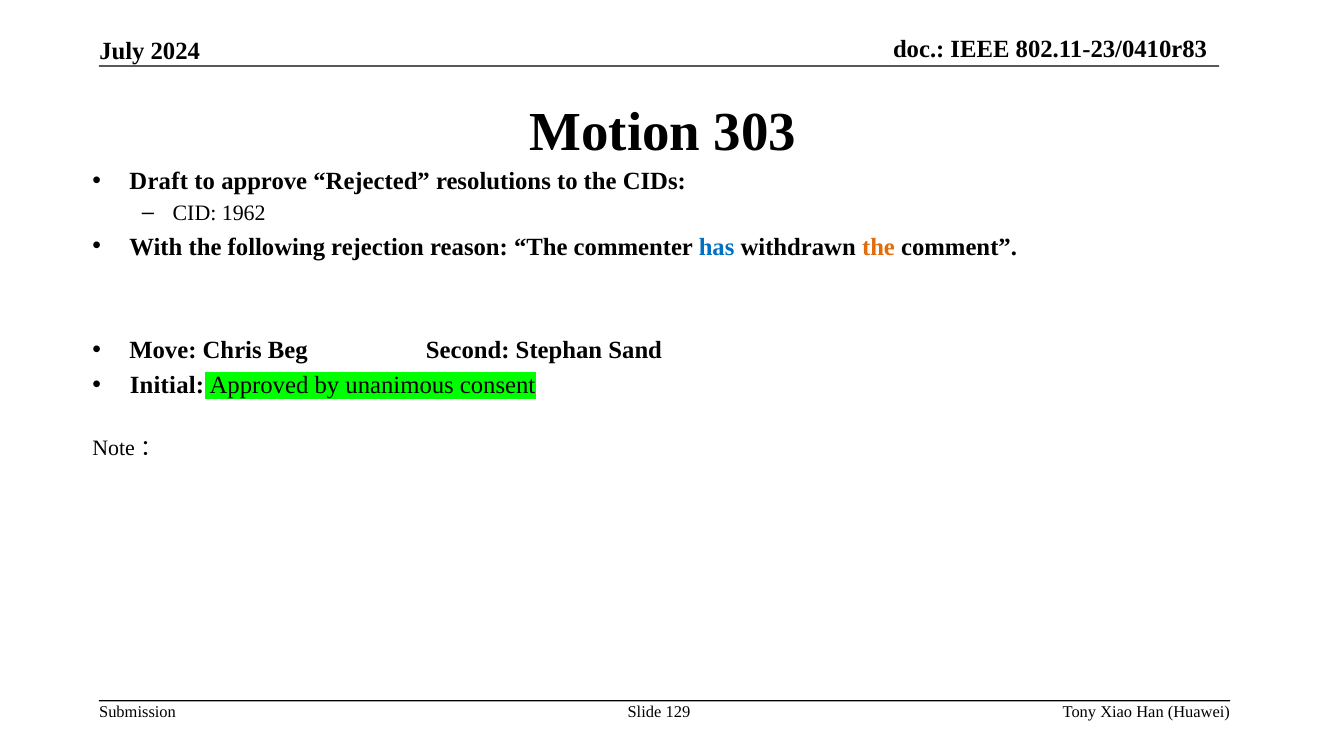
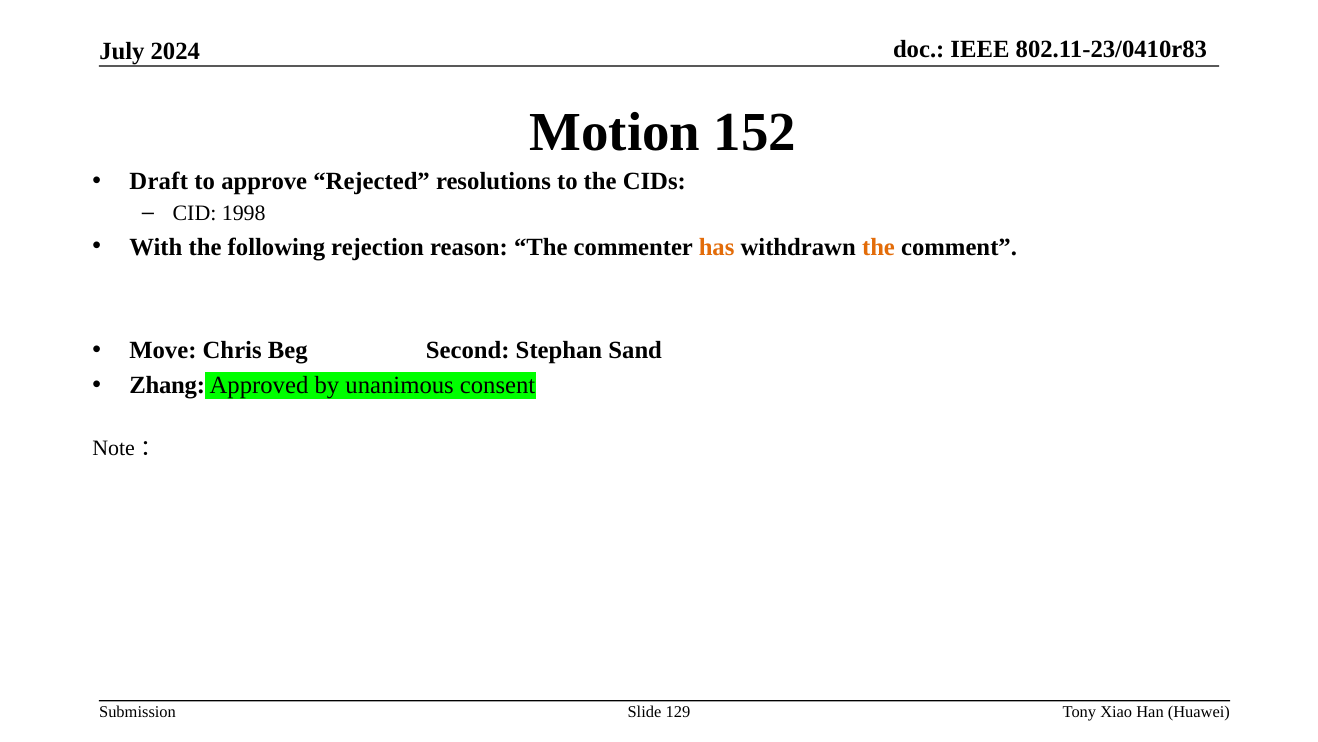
303: 303 -> 152 (755, 132)
1962: 1962 -> 1998 (244, 214)
has colour: blue -> orange (717, 247)
Initial: Initial -> Zhang (167, 385)
